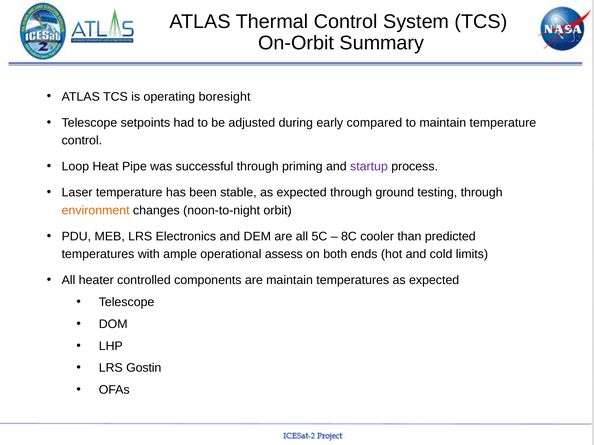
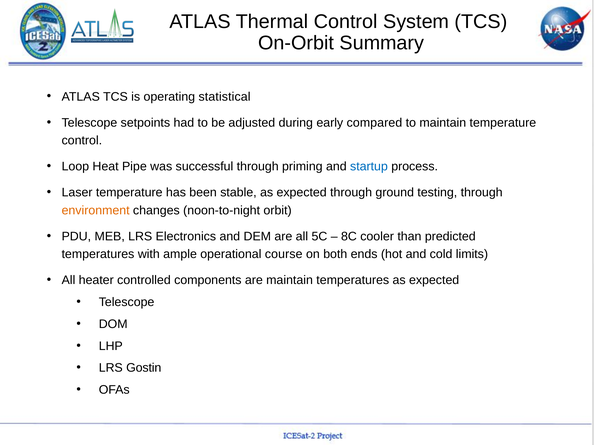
boresight: boresight -> statistical (225, 97)
startup colour: purple -> blue (369, 167)
assess: assess -> course (284, 254)
